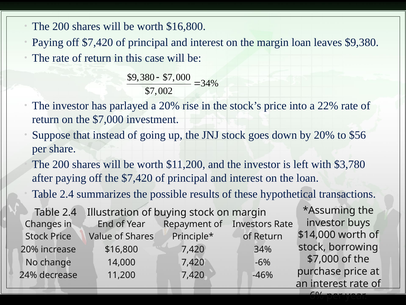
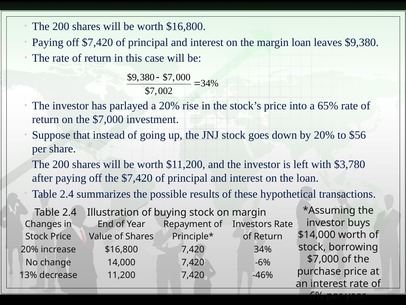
22%: 22% -> 65% (328, 106)
24%: 24% -> 13% (28, 275)
